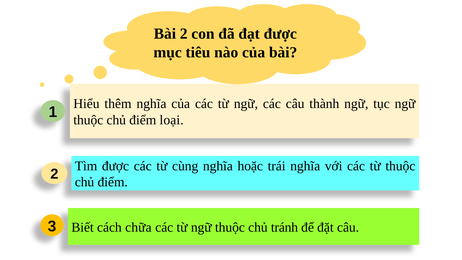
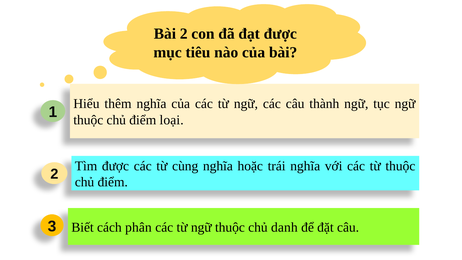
chữa: chữa -> phân (138, 227)
tránh: tránh -> danh (284, 227)
